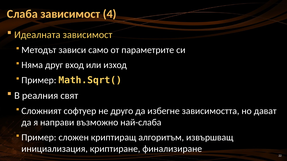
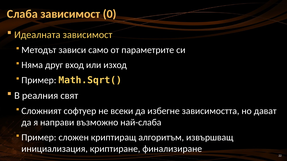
4: 4 -> 0 (110, 14)
друго: друго -> всеки (122, 111)
